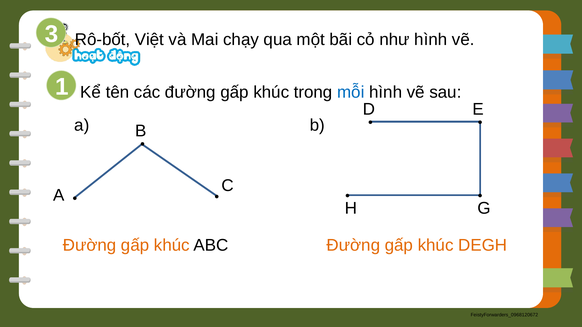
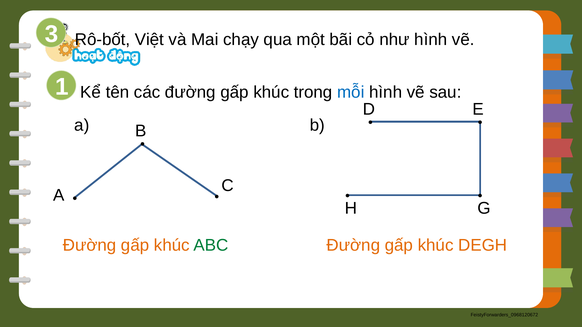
ABC colour: black -> green (211, 246)
